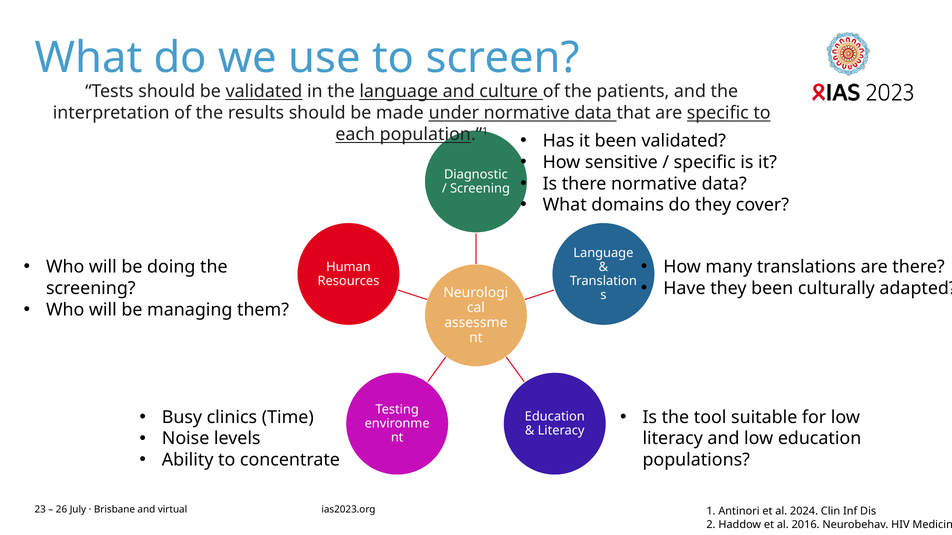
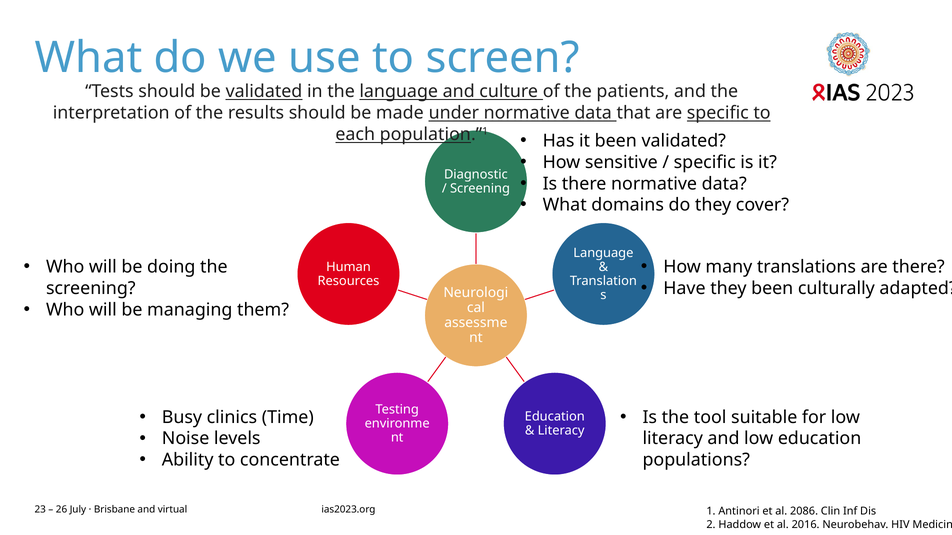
2024: 2024 -> 2086 (804, 512)
